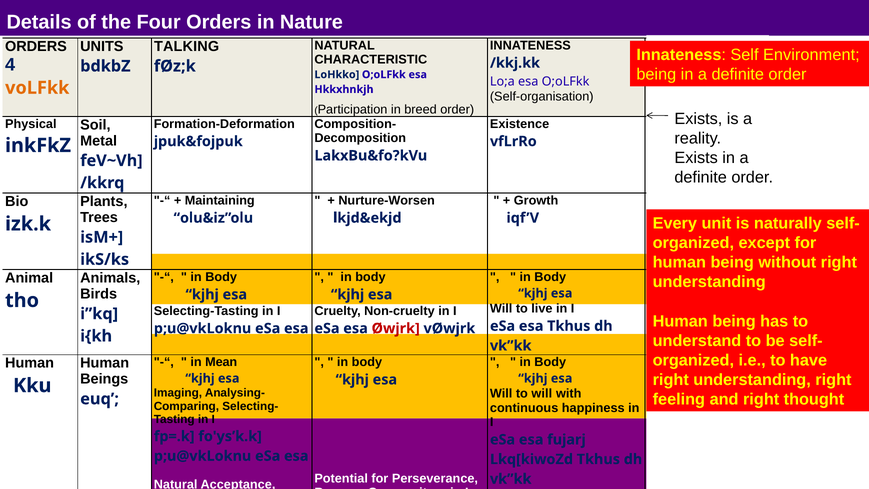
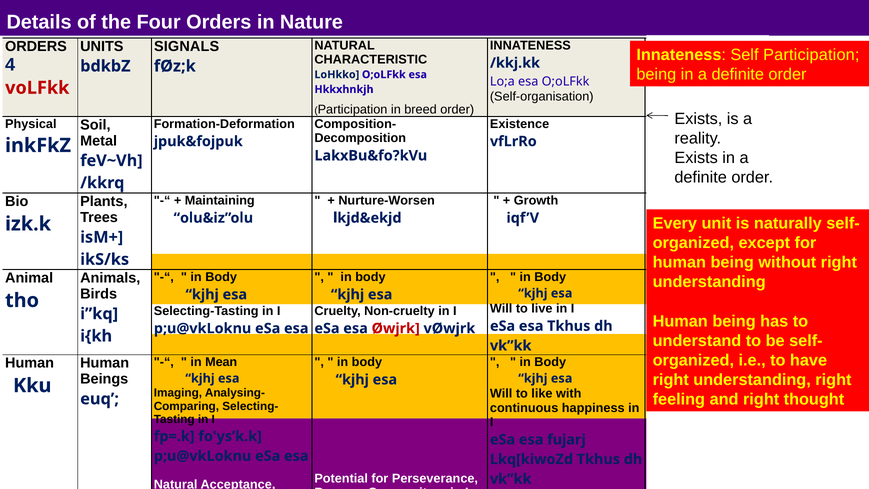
TALKING: TALKING -> SIGNALS (187, 46)
Self Environment: Environment -> Participation (811, 55)
voLFkk colour: orange -> red (37, 88)
to will: will -> like (542, 393)
